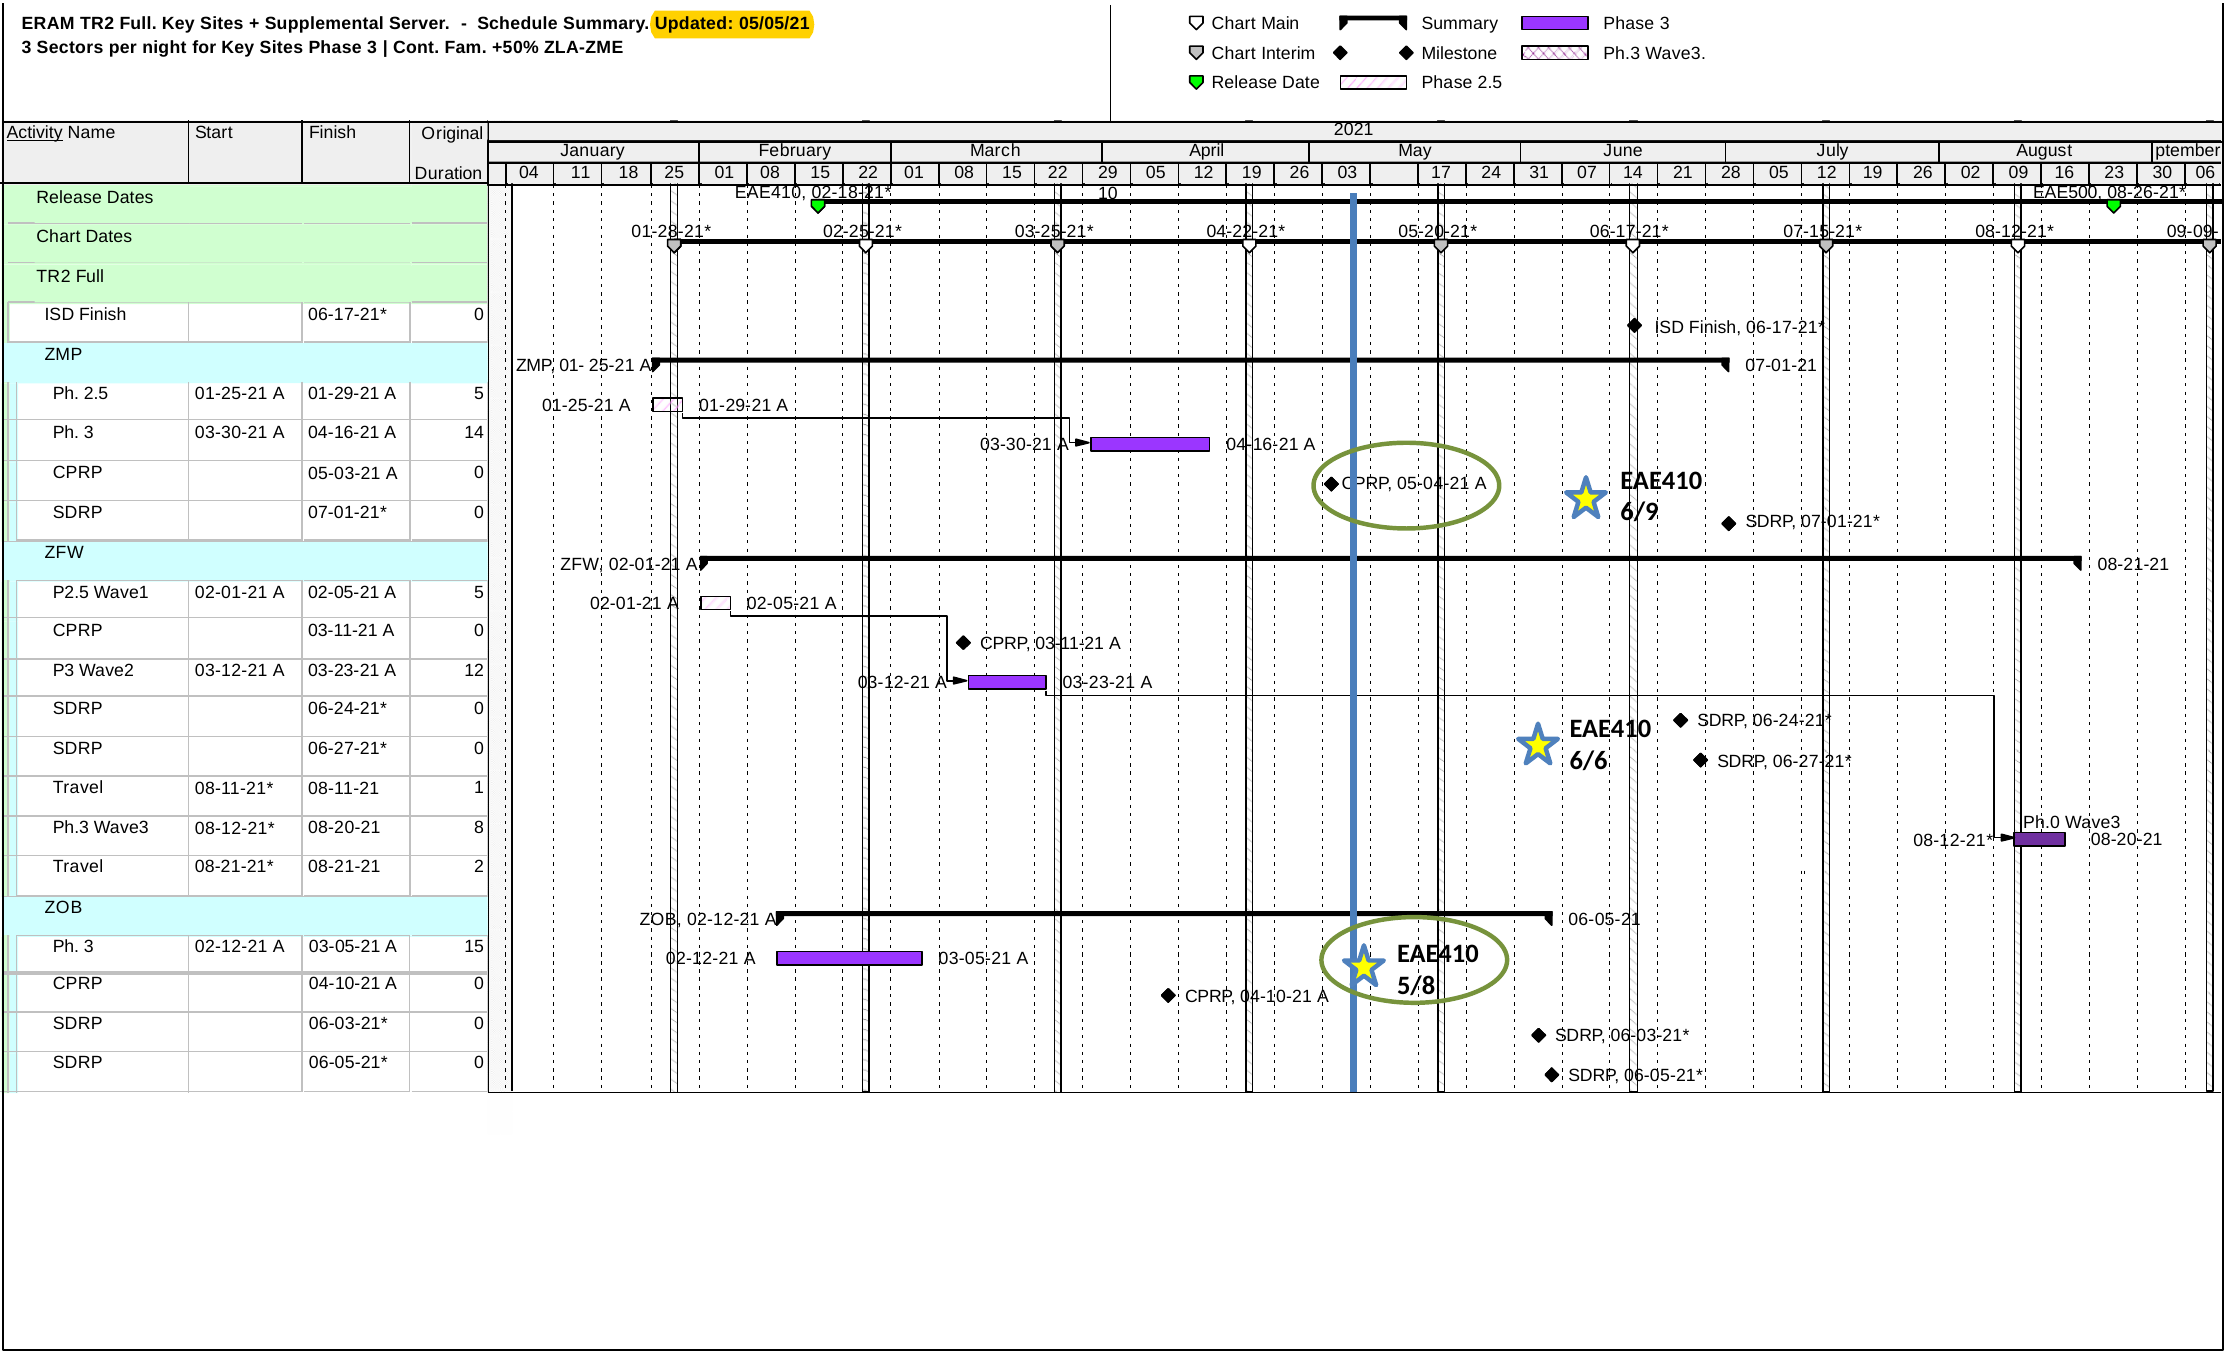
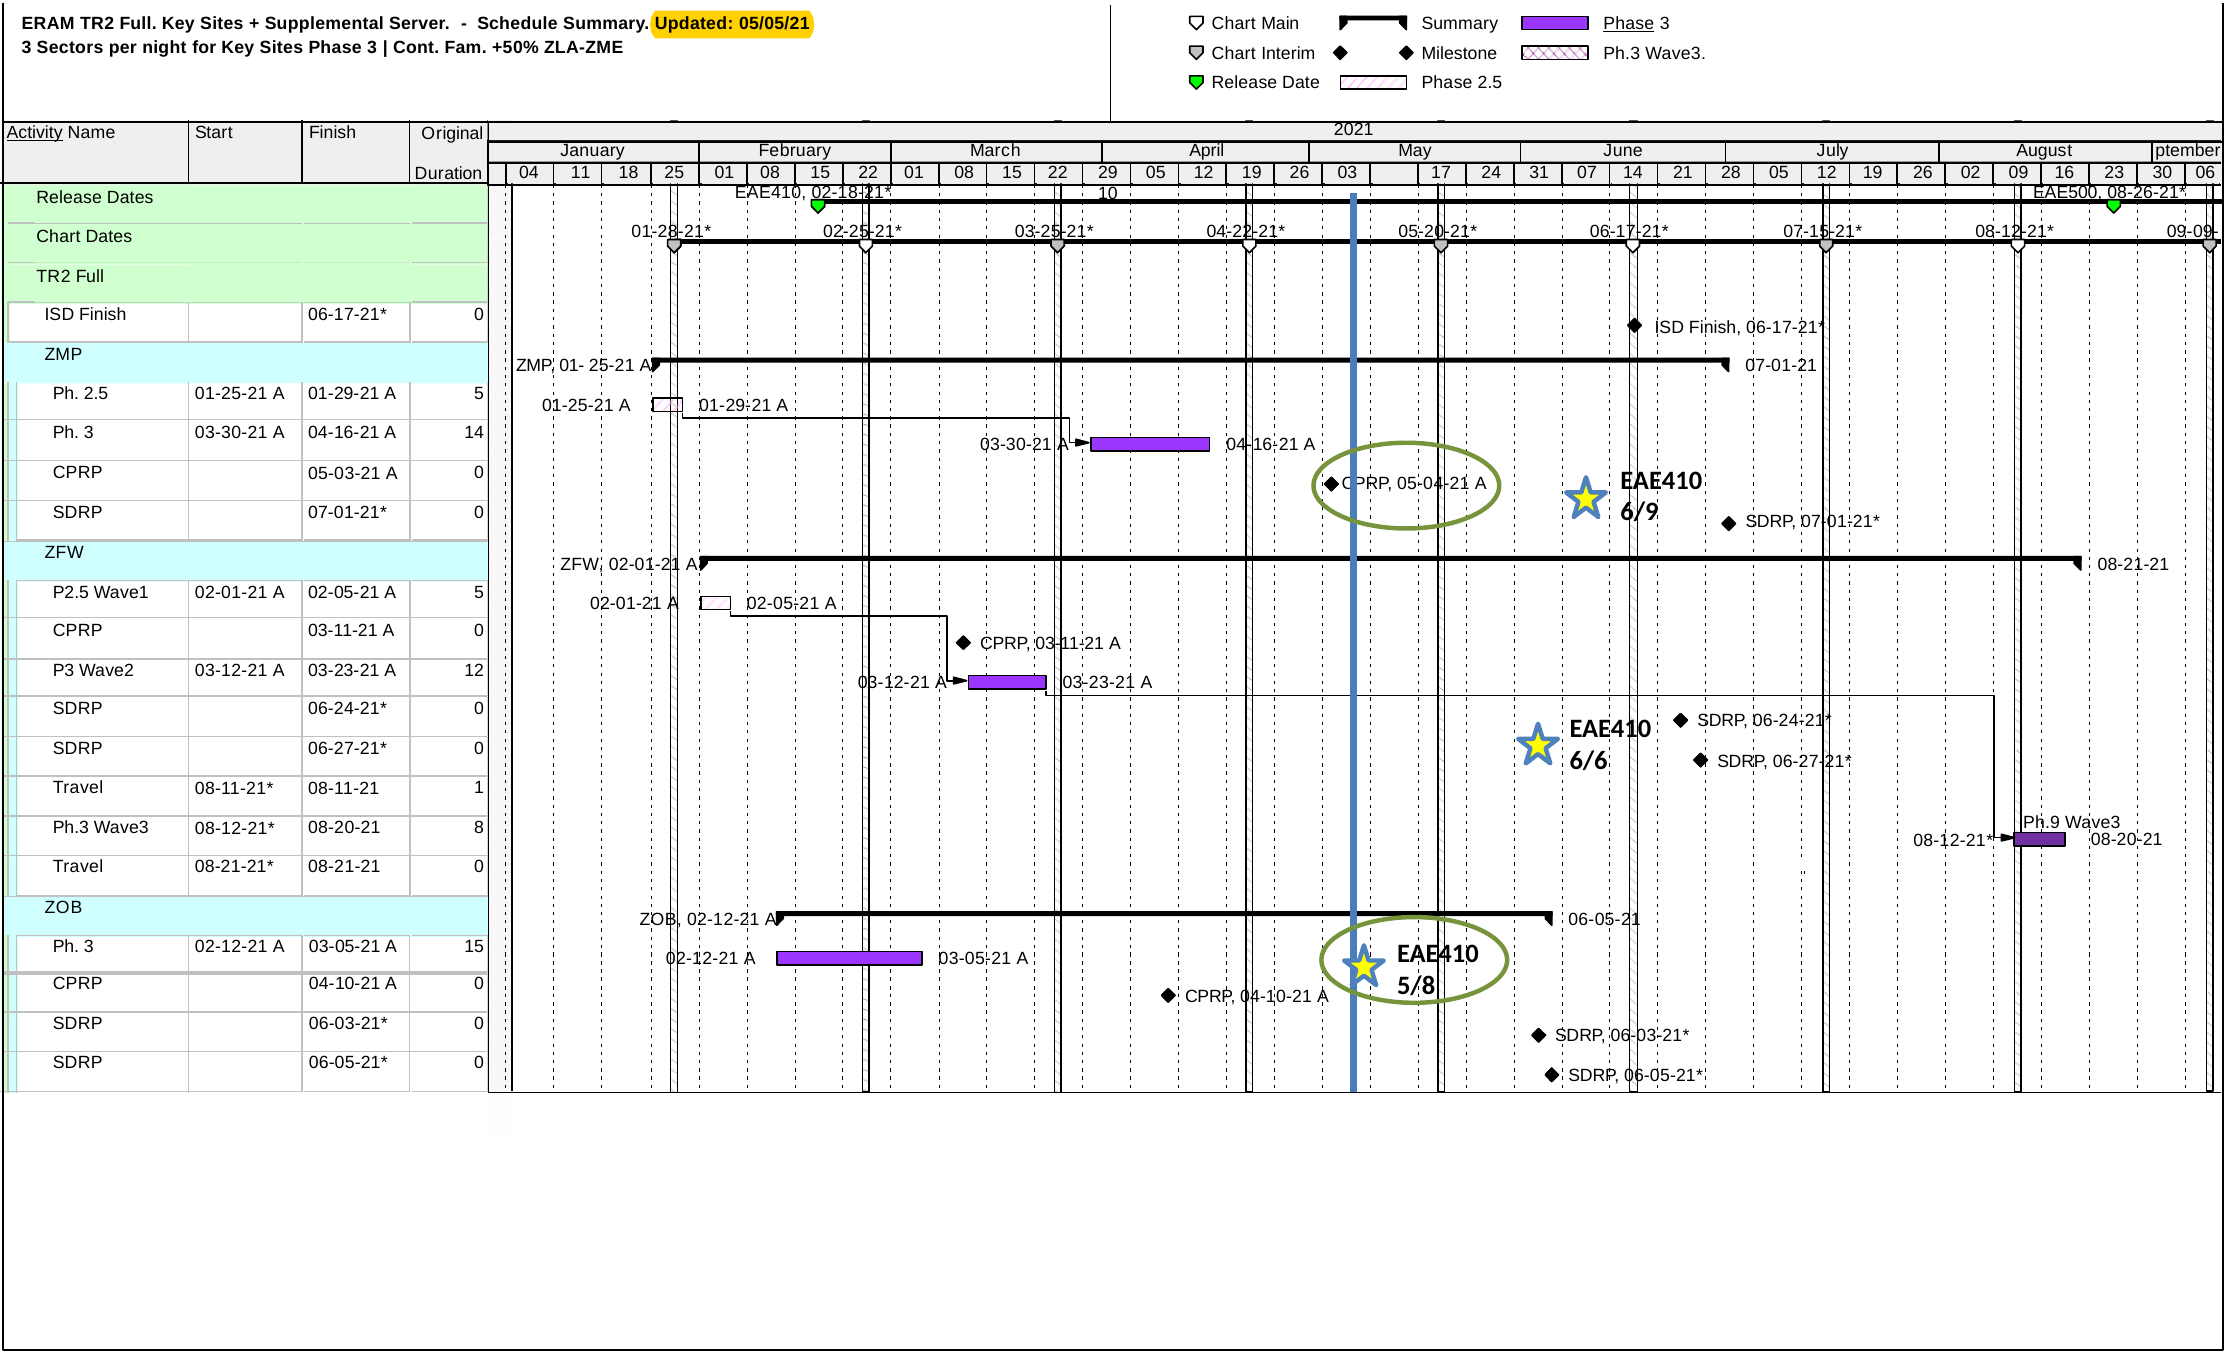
Phase underline: none -> present (1629, 24)
Ph.0: Ph.0 -> Ph.9 (2042, 823)
08-21-21 2: 2 -> 0 (479, 867)
